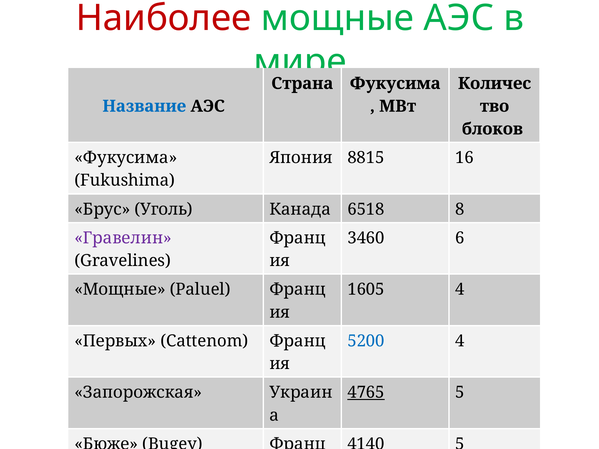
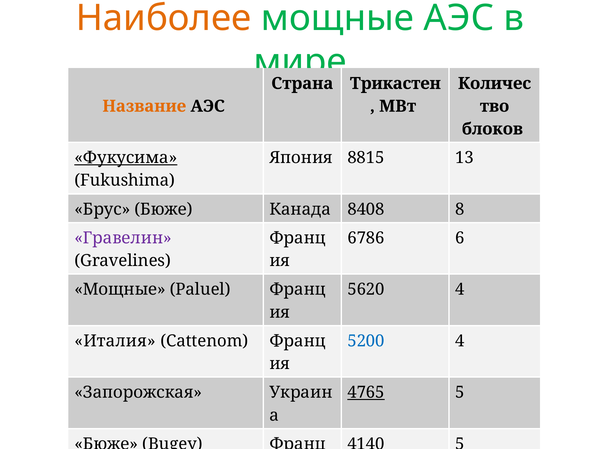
Наиболее colour: red -> orange (164, 18)
Фукусима: Фукусима -> Трикастен (395, 84)
Название colour: blue -> orange (144, 106)
Фукусима underline: none -> present (126, 158)
16: 16 -> 13 (464, 158)
Брус Уголь: Уголь -> Бюже (164, 209)
6518: 6518 -> 8408 (366, 209)
3460: 3460 -> 6786 (366, 238)
1605: 1605 -> 5620 (366, 290)
Первых: Первых -> Италия (115, 341)
